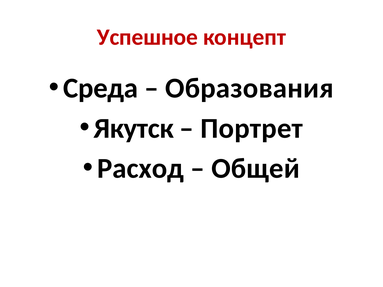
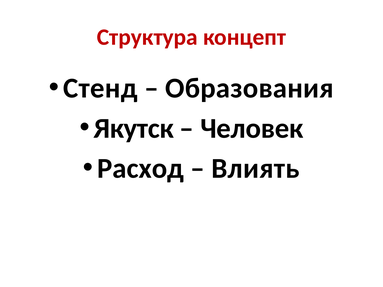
Успешное: Успешное -> Структура (147, 37)
Среда: Среда -> Стенд (100, 88)
Портрет: Портрет -> Человек (252, 128)
Общей: Общей -> Влиять (255, 169)
